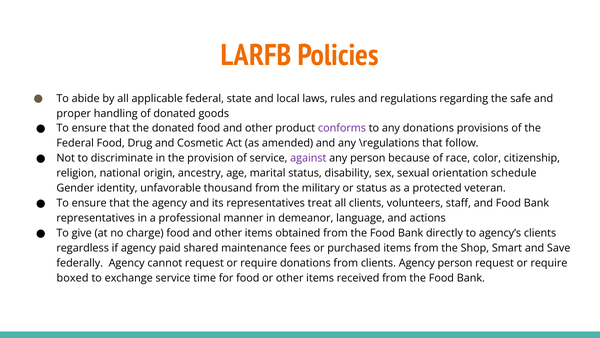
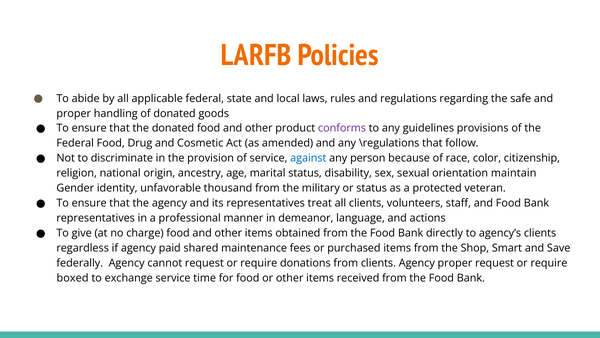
any donations: donations -> guidelines (428, 128)
against colour: purple -> blue (308, 158)
schedule: schedule -> maintain (514, 173)
Agency person: person -> proper (455, 263)
